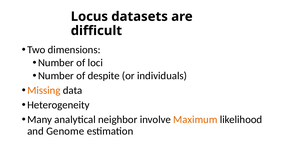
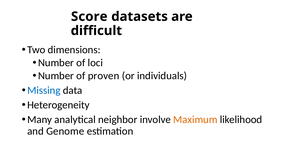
Locus: Locus -> Score (89, 17)
despite: despite -> proven (104, 76)
Missing colour: orange -> blue (44, 91)
